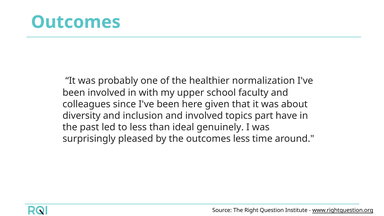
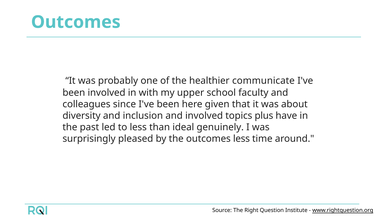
normalization: normalization -> communicate (263, 81)
part: part -> plus (264, 116)
